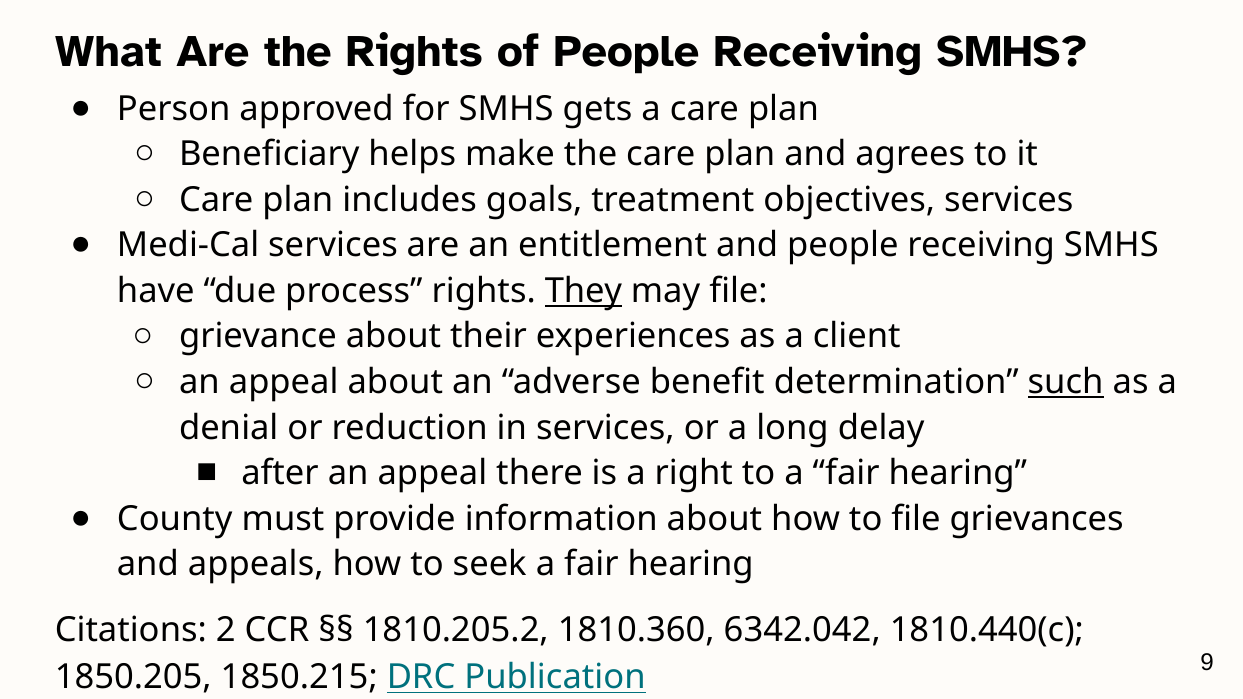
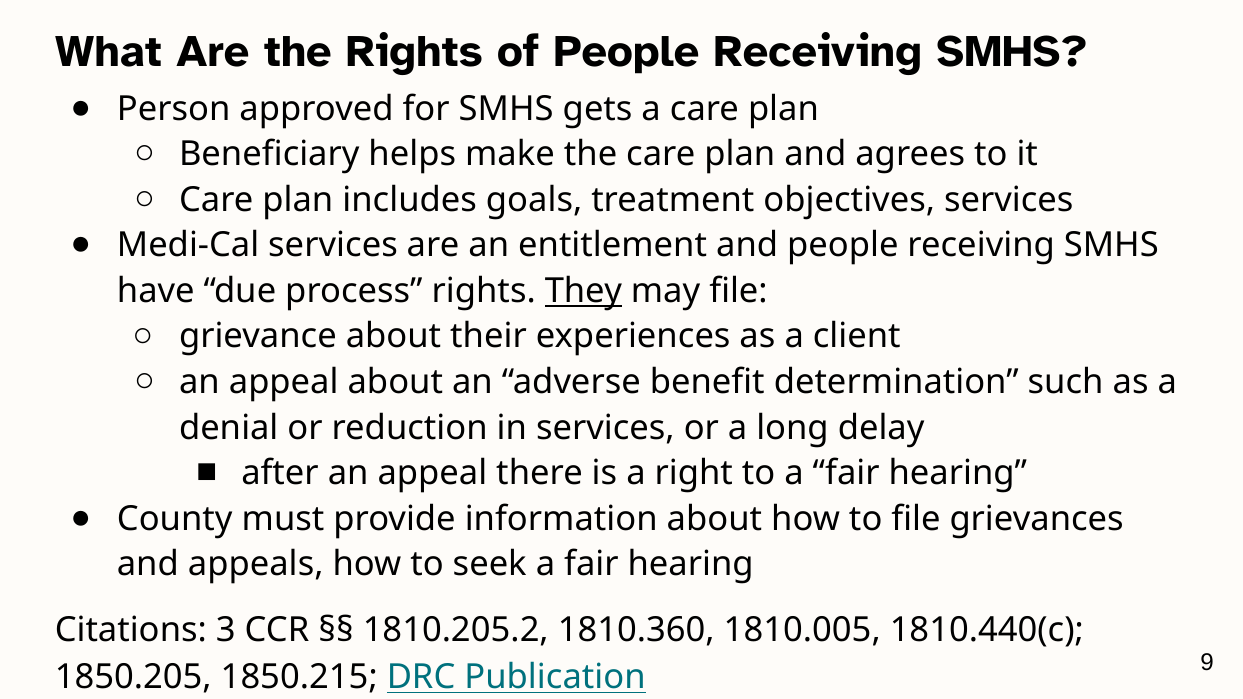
such underline: present -> none (1066, 382)
2: 2 -> 3 (226, 631)
6342.042: 6342.042 -> 1810.005 (802, 631)
